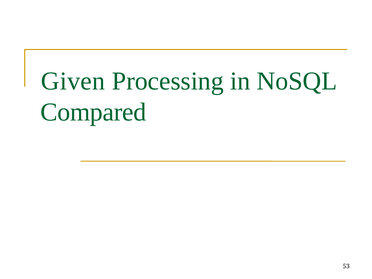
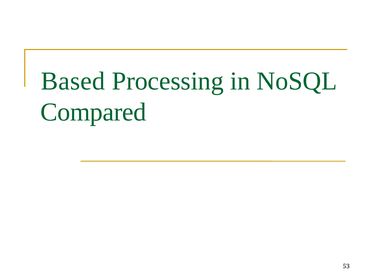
Given: Given -> Based (73, 81)
